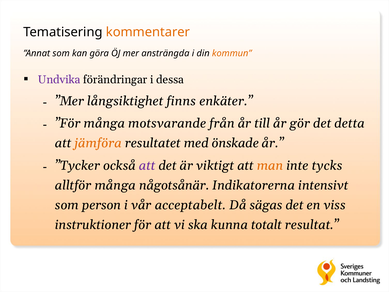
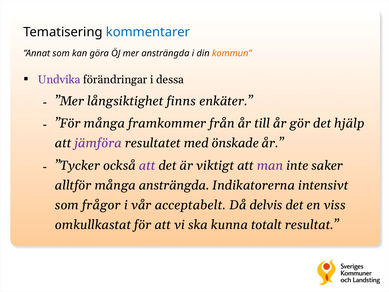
kommentarer colour: orange -> blue (148, 32)
motsvarande: motsvarande -> framkommer (167, 123)
detta: detta -> hjälp (350, 123)
jämföra colour: orange -> purple (98, 143)
man colour: orange -> purple (270, 165)
tycks: tycks -> saker (327, 165)
många någotsånär: någotsånär -> ansträngda (174, 185)
person: person -> frågor (101, 205)
sägas: sägas -> delvis (266, 205)
instruktioner: instruktioner -> omkullkastat (93, 225)
